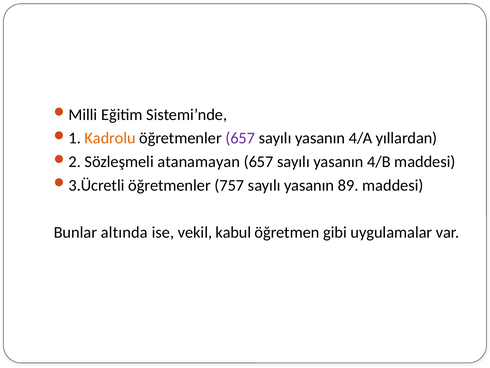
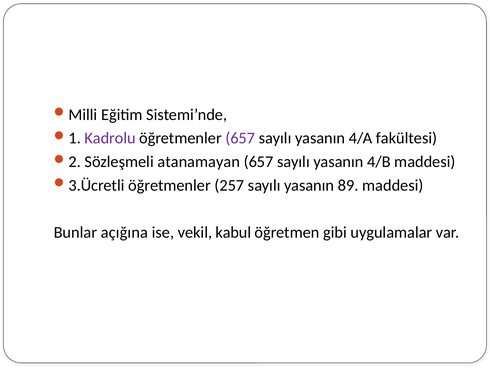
Kadrolu colour: orange -> purple (110, 138)
yıllardan: yıllardan -> fakültesi (407, 138)
757: 757 -> 257 (229, 185)
altında: altında -> açığına (124, 232)
